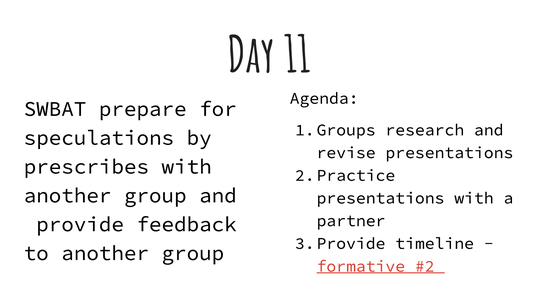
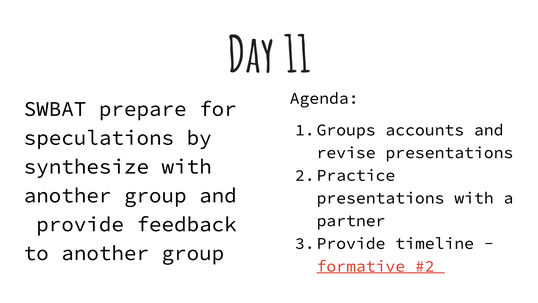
research: research -> accounts (425, 130)
prescribes: prescribes -> synthesize (86, 166)
